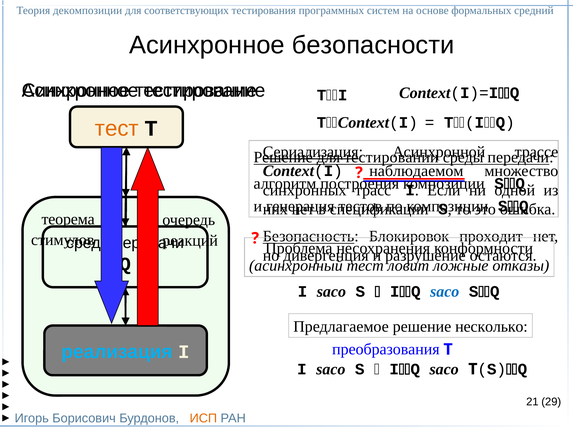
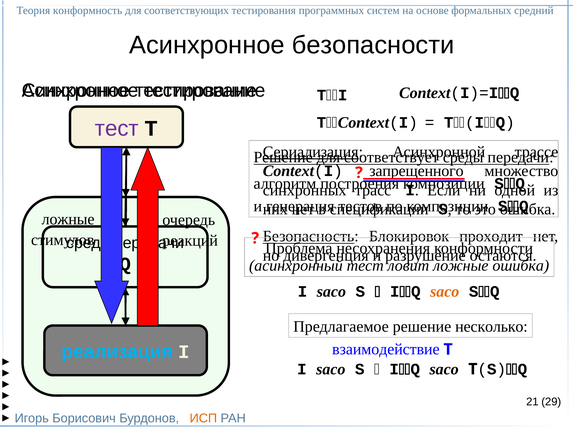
декомпозиции: декомпозиции -> конформность (88, 10)
тест colour: orange -> purple (117, 128)
тестировании: тестировании -> соответствует (391, 157)
наблюдаемом: наблюдаемом -> запрещенного (416, 171)
теорема: теорема -> ложные (68, 219)
ложные отказы: отказы -> ошибка (521, 265)
saco colour: blue -> orange (445, 291)
преобразования: преобразования -> взаимодействие (386, 349)
